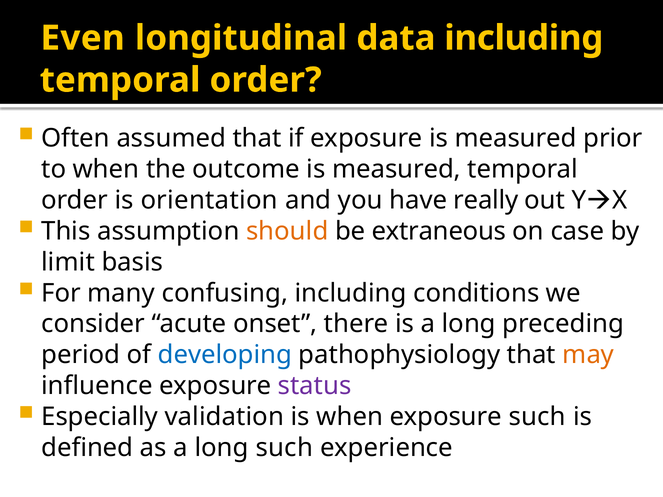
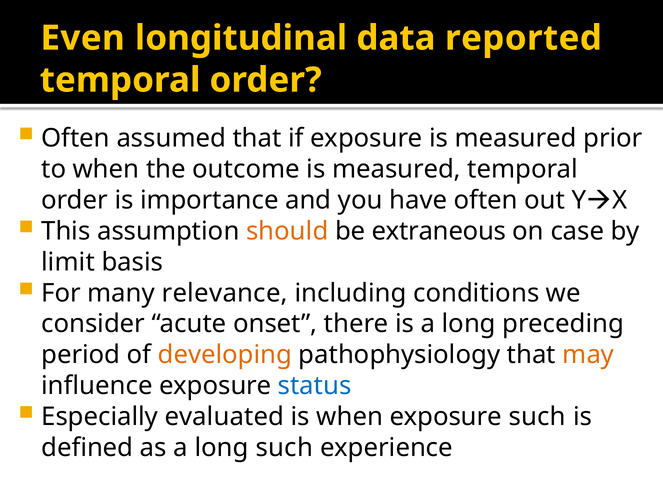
data including: including -> reported (523, 38)
orientation: orientation -> importance (209, 200)
have really: really -> often (486, 200)
confusing: confusing -> relevance (225, 293)
developing colour: blue -> orange (225, 355)
status colour: purple -> blue (315, 386)
validation: validation -> evaluated (224, 417)
